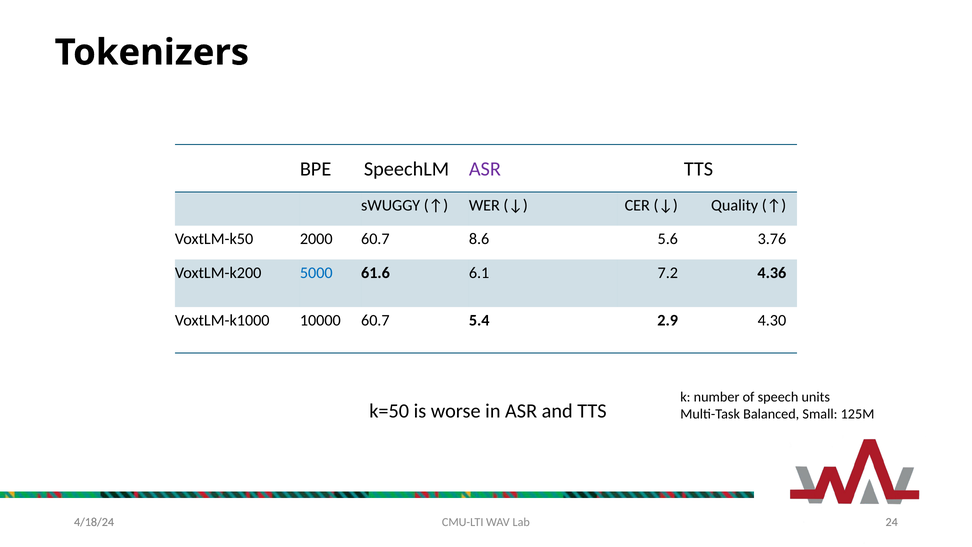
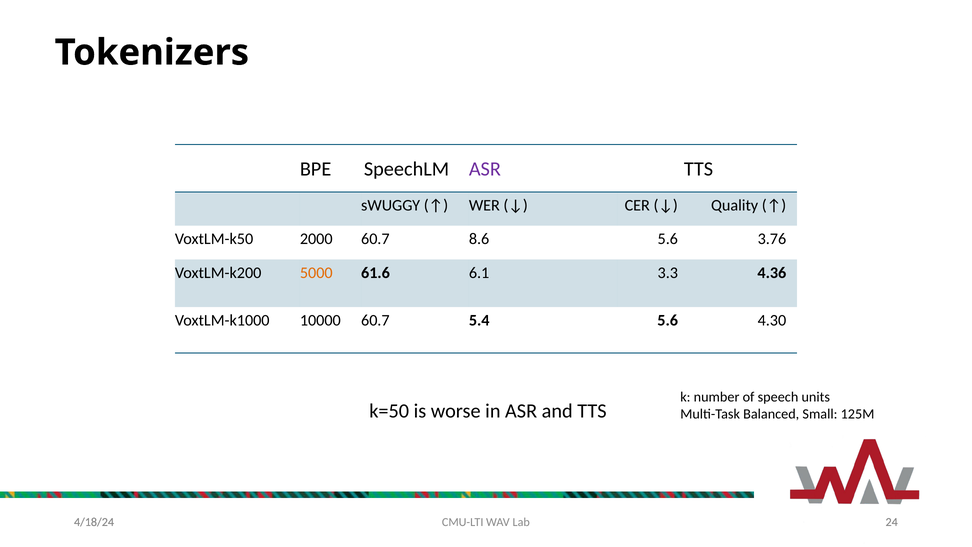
5000 colour: blue -> orange (316, 273)
7.2: 7.2 -> 3.3 (668, 273)
5.4 2.9: 2.9 -> 5.6 (668, 320)
